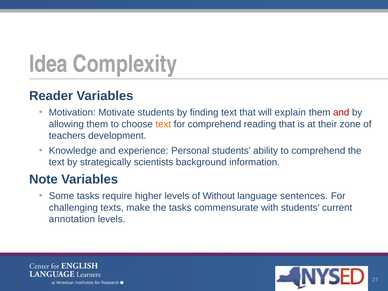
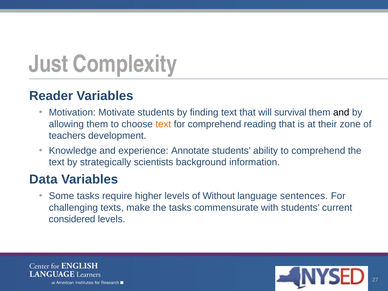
Idea: Idea -> Just (48, 64)
explain: explain -> survival (290, 112)
and colour: red -> black (341, 112)
Personal: Personal -> Annotate (190, 151)
Note: Note -> Data (43, 179)
annotation: annotation -> considered (72, 219)
